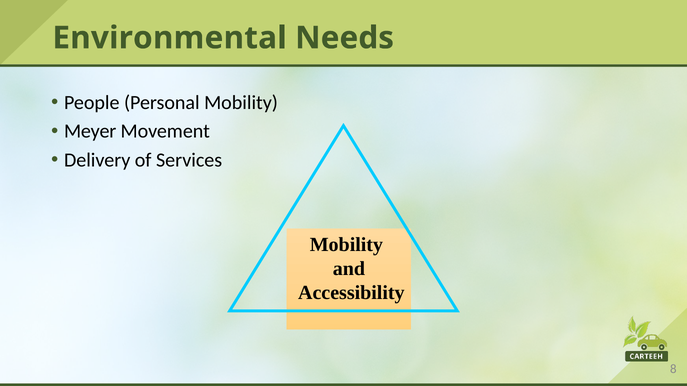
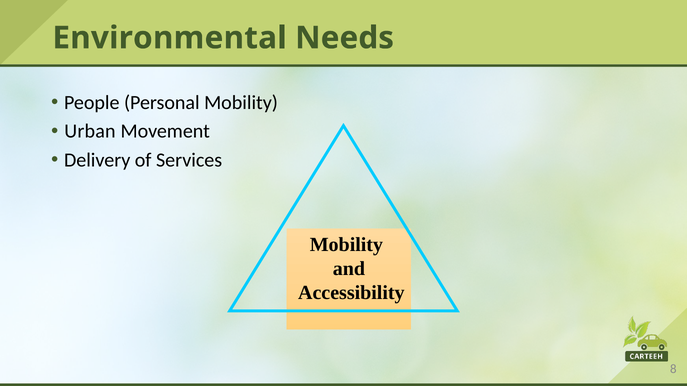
Meyer: Meyer -> Urban (90, 131)
